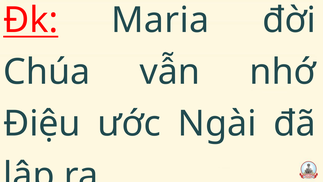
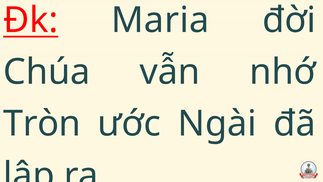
Điệu: Điệu -> Tròn (42, 123)
